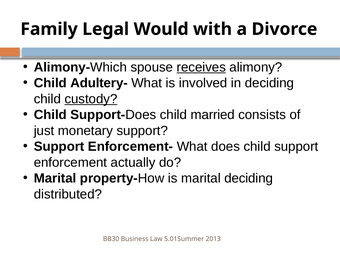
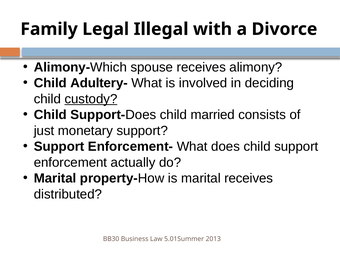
Would: Would -> Illegal (161, 29)
receives underline: present -> none (201, 67)
marital deciding: deciding -> receives (249, 178)
